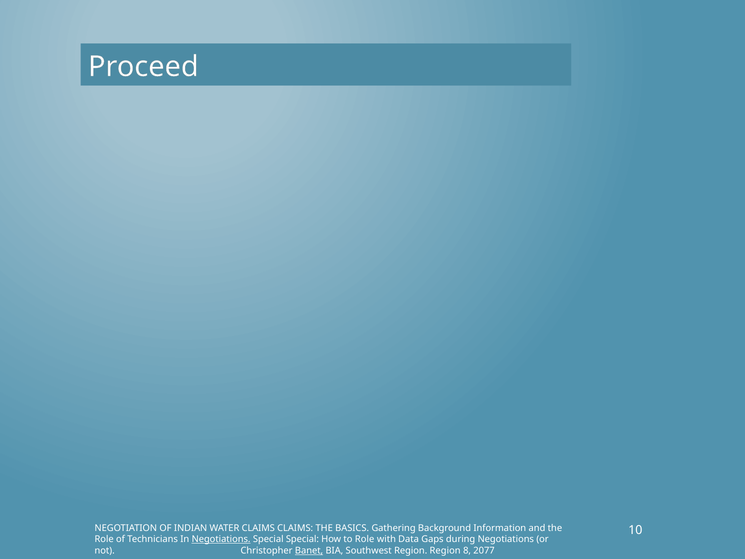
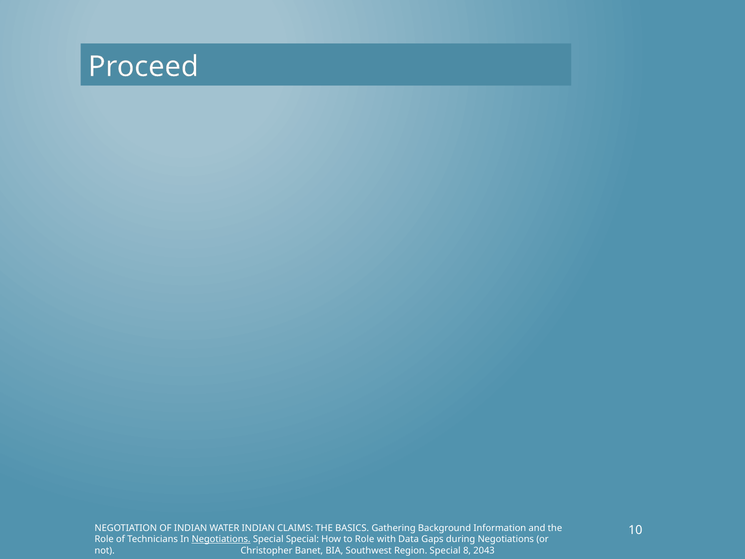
WATER CLAIMS: CLAIMS -> INDIAN (258, 528)
Banet underline: present -> none (309, 550)
Region Region: Region -> Special (445, 550)
2077: 2077 -> 2043 (484, 550)
